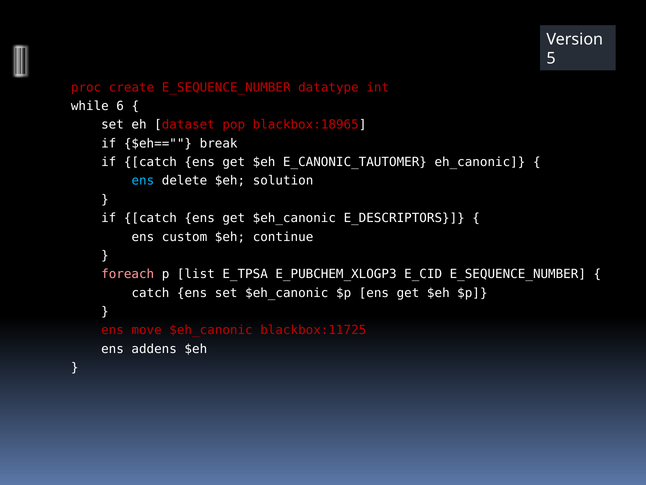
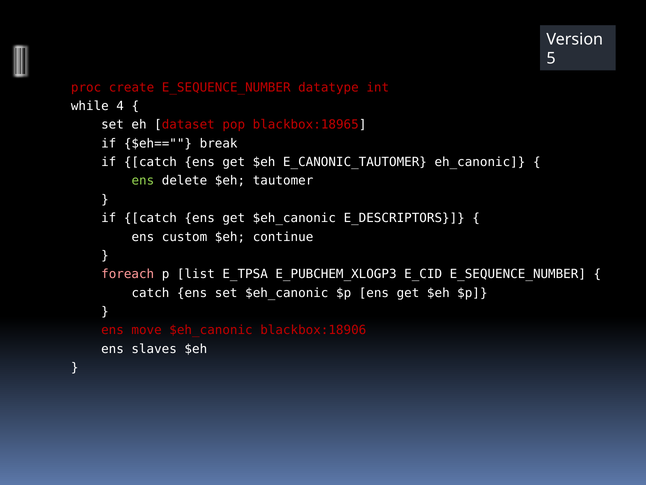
6: 6 -> 4 (120, 106)
ens colour: light blue -> light green (143, 181)
solution: solution -> tautomer (283, 181)
blackbox:11725: blackbox:11725 -> blackbox:18906 (313, 330)
addens: addens -> slaves (154, 349)
